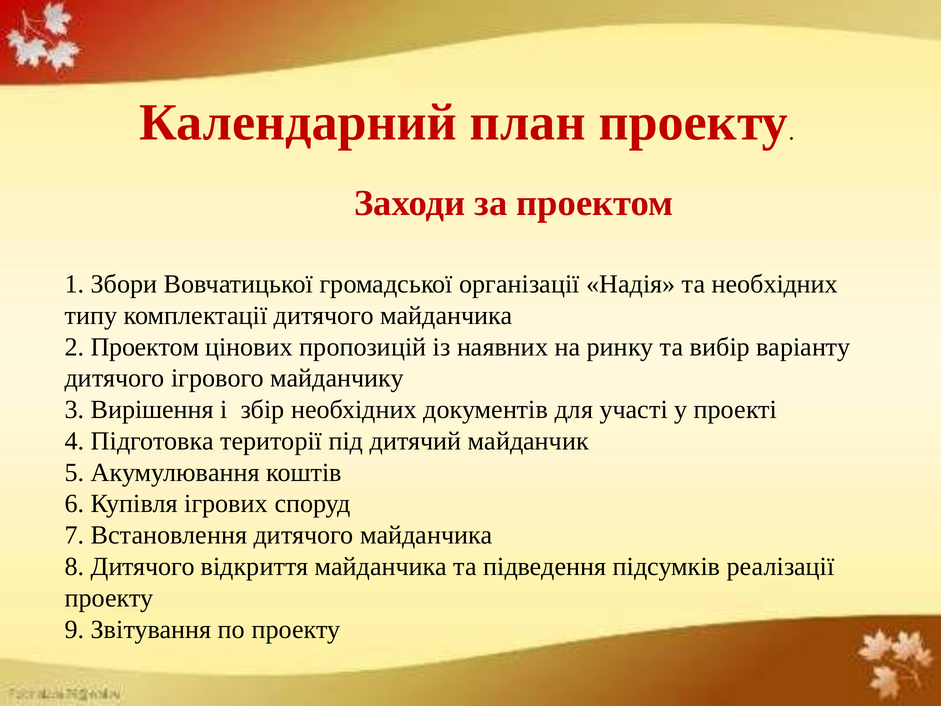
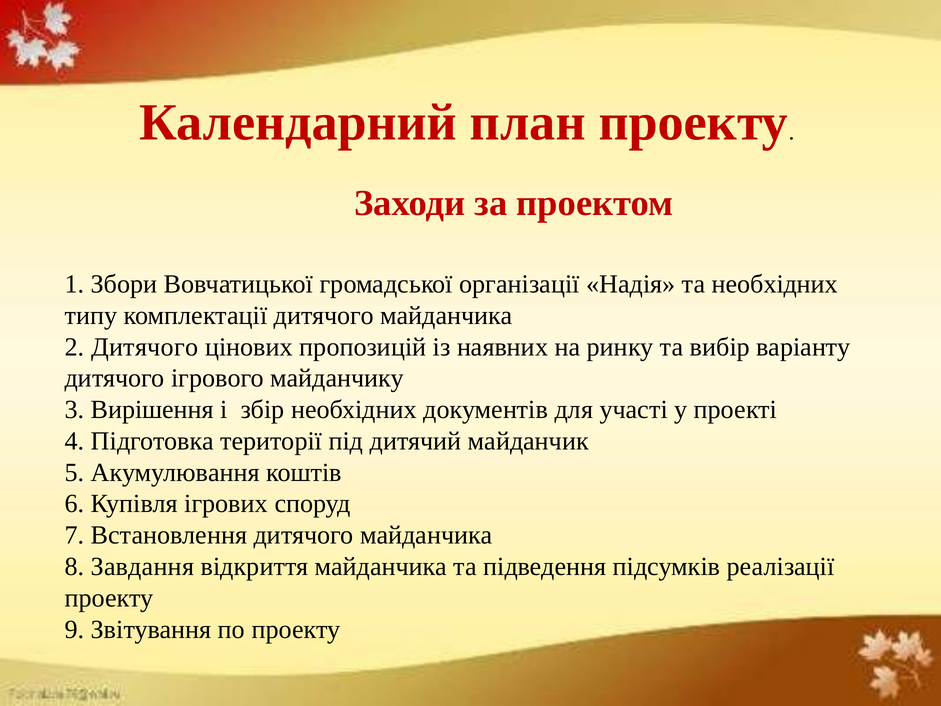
2 Проектом: Проектом -> Дитячого (145, 347)
8 Дитячого: Дитячого -> Завдання (143, 566)
